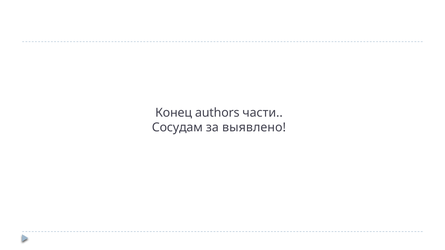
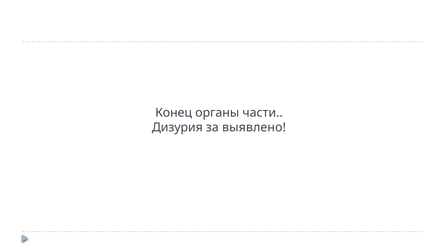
authors: authors -> органы (217, 113)
Сосудам: Сосудам -> Дизурия (177, 128)
